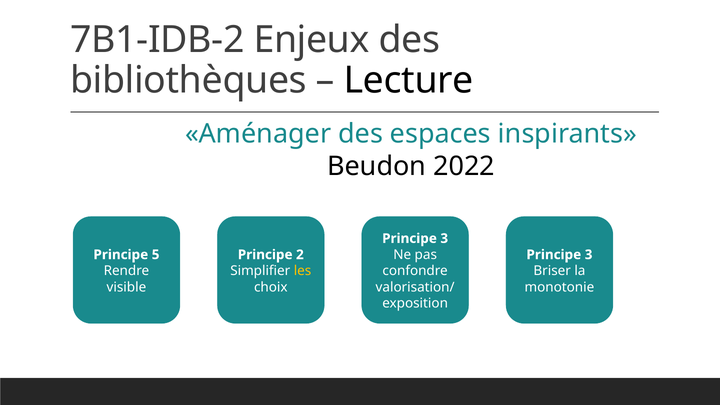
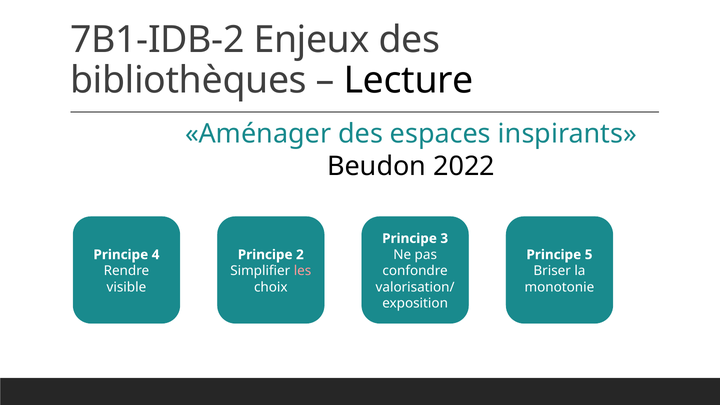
5: 5 -> 4 (156, 255)
3: 3 -> 5 (589, 255)
les colour: yellow -> pink (303, 271)
